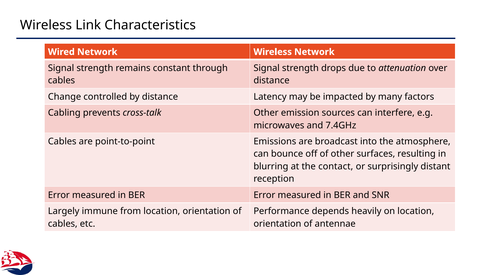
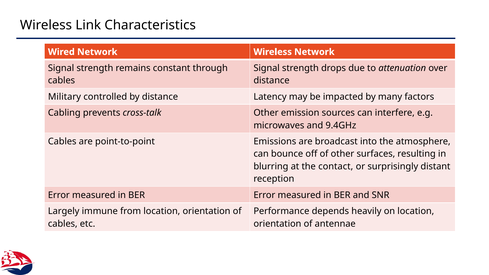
Change: Change -> Military (65, 97)
7.4GHz: 7.4GHz -> 9.4GHz (341, 125)
